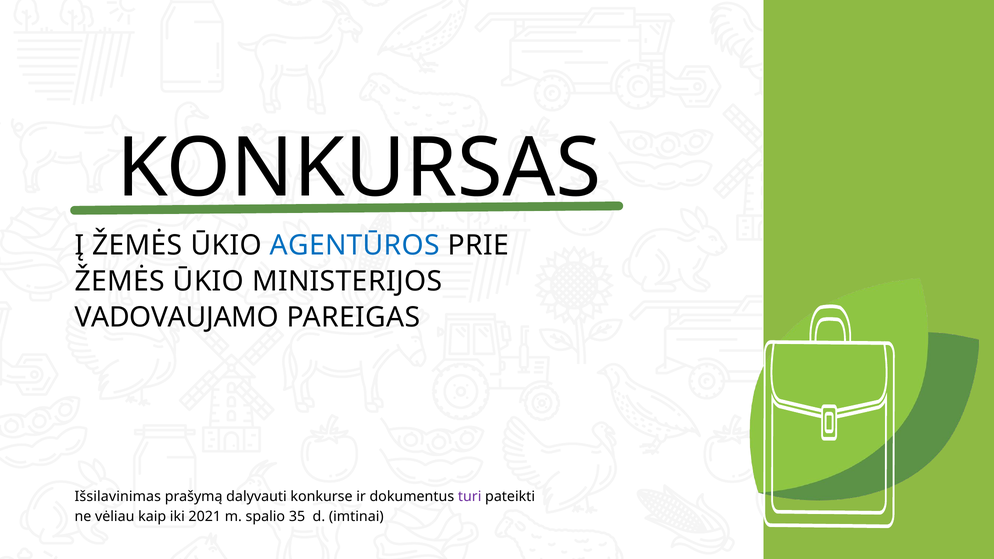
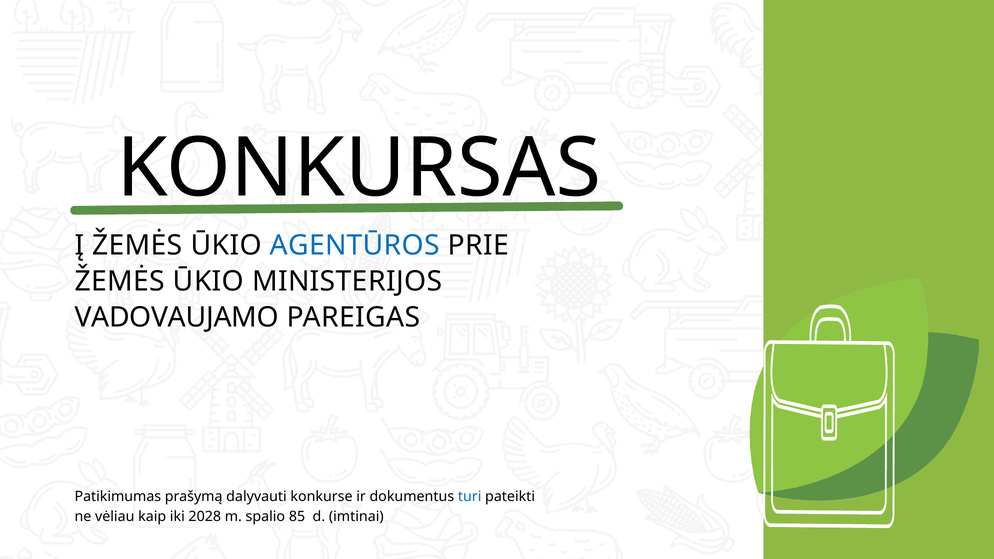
Išsilavinimas: Išsilavinimas -> Patikimumas (118, 497)
turi colour: purple -> blue (470, 497)
2021: 2021 -> 2028 (205, 517)
35: 35 -> 85 (297, 517)
